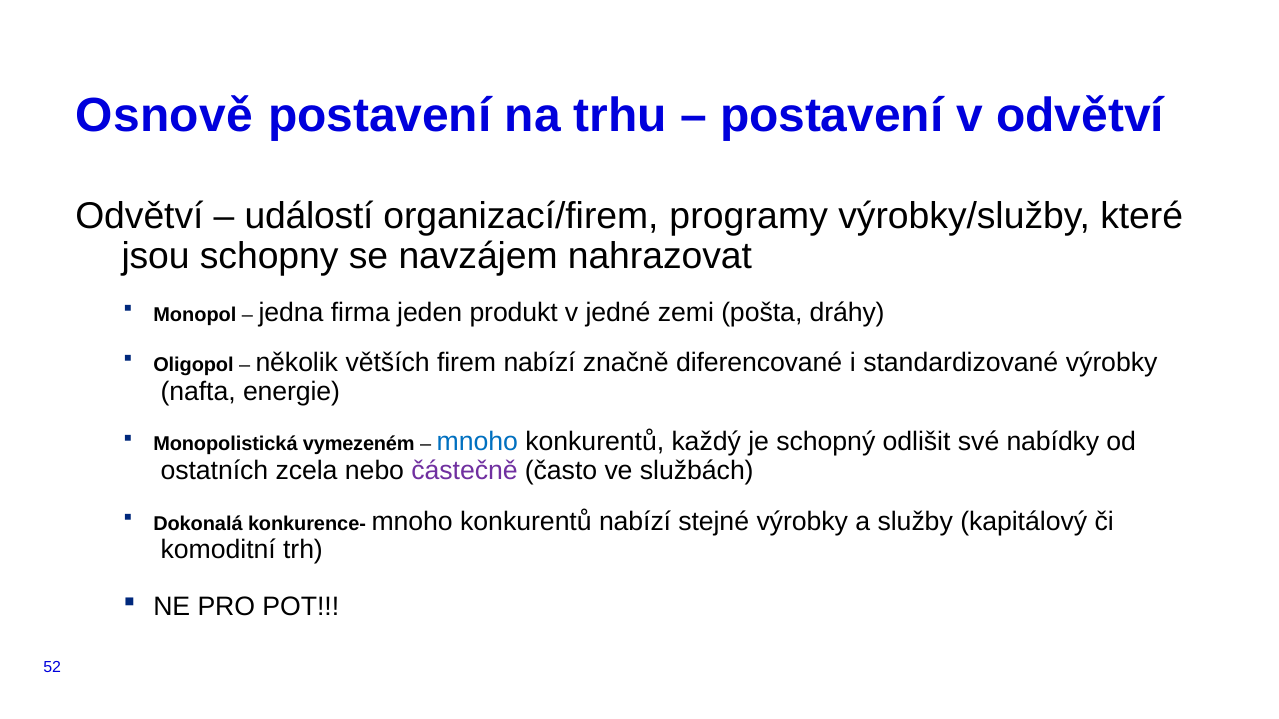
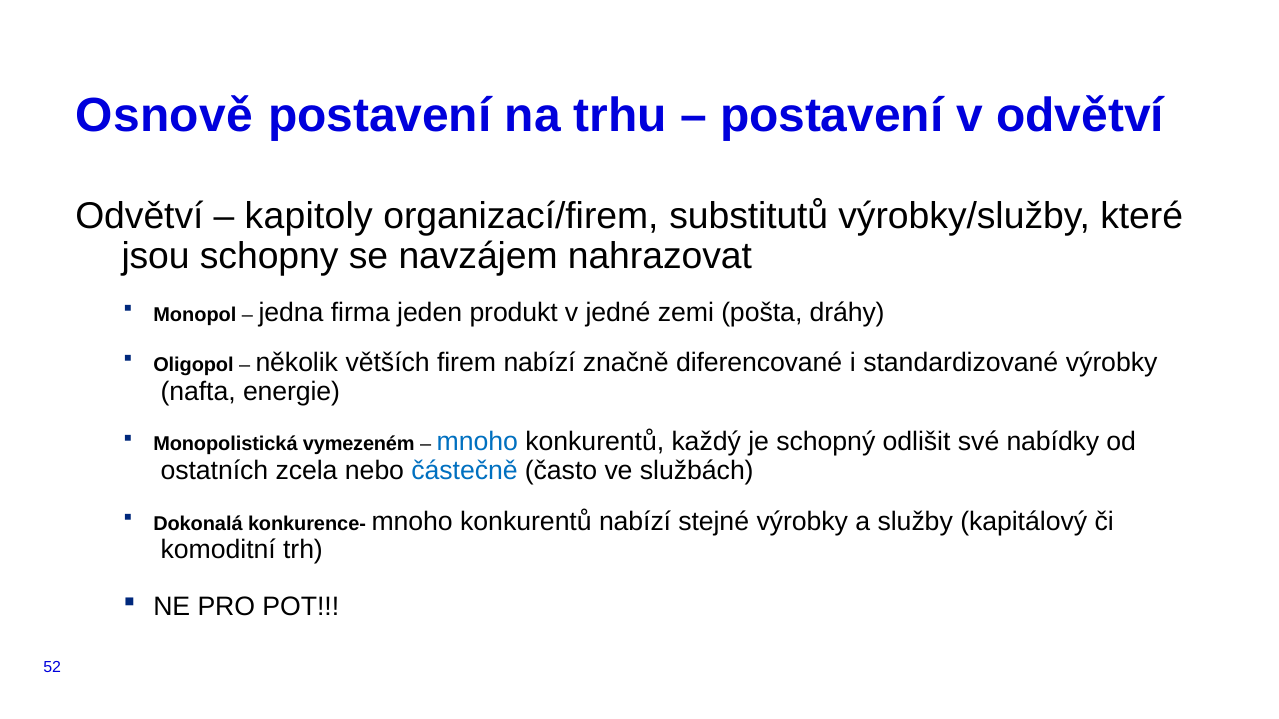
událostí: událostí -> kapitoly (309, 216)
programy: programy -> substitutů (749, 216)
částečně colour: purple -> blue (465, 471)
